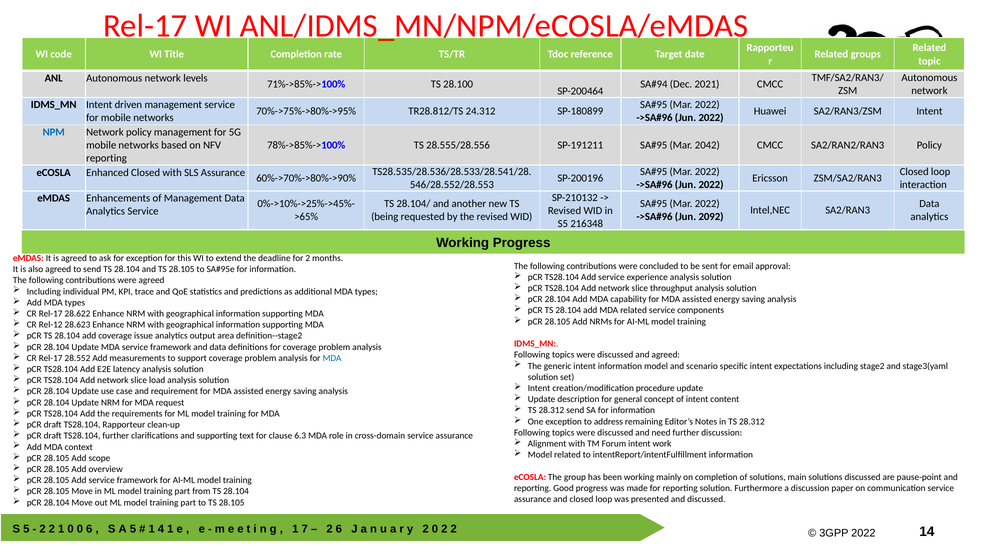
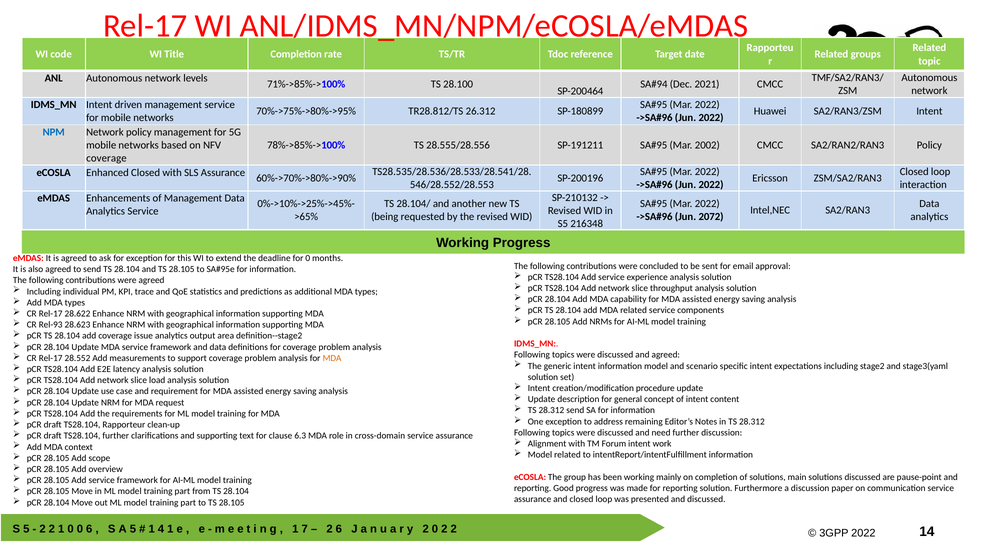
24.312: 24.312 -> 26.312 (481, 111)
2042: 2042 -> 2002 (707, 145)
reporting: reporting -> coverage (106, 158)
2092: 2092 -> 2072 (711, 217)
for 2: 2 -> 0 (308, 258)
Rel-12: Rel-12 -> Rel-93 (51, 324)
MDA colour: blue -> orange (332, 358)
